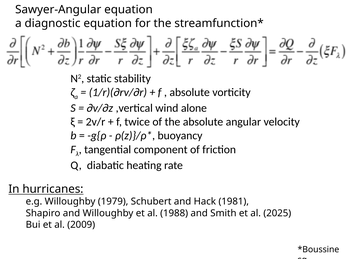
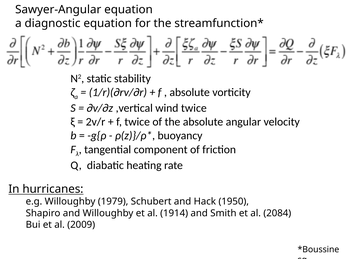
wind alone: alone -> twice (194, 108)
1981: 1981 -> 1950 (234, 202)
1988: 1988 -> 1914 (174, 213)
2025: 2025 -> 2084 (277, 213)
